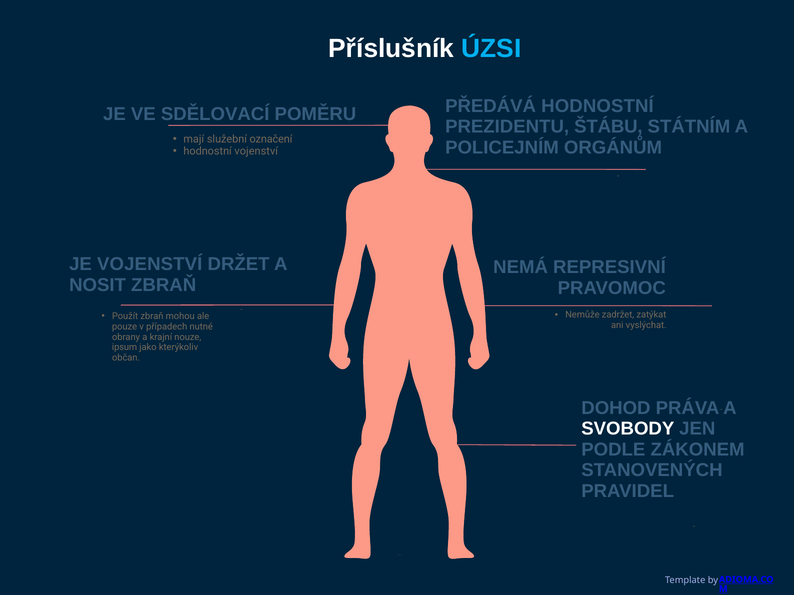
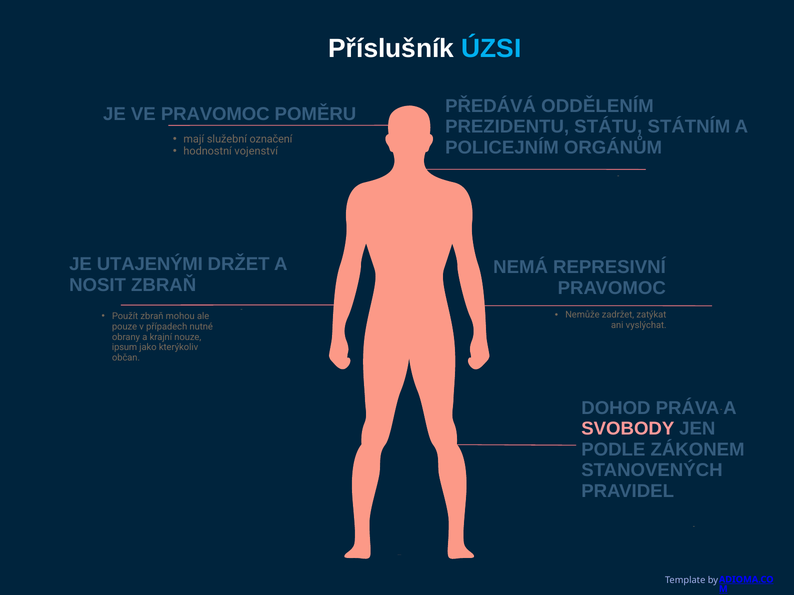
HODNOSTNÍ: HODNOSTNÍ -> ODDĚLENÍM (597, 106)
VE SDĚLOVACÍ: SDĚLOVACÍ -> PRAVOMOC (215, 114)
ŠTÁBU: ŠTÁBU -> STÁTU (608, 127)
JE VOJENSTVÍ: VOJENSTVÍ -> UTAJENÝMI (150, 264)
SVOBODY colour: white -> pink (628, 429)
